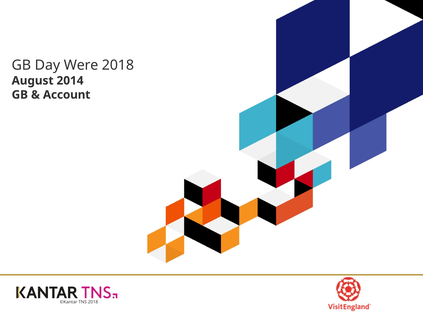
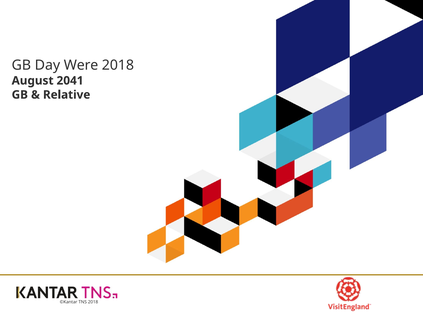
2014: 2014 -> 2041 (70, 81)
Account: Account -> Relative (67, 95)
